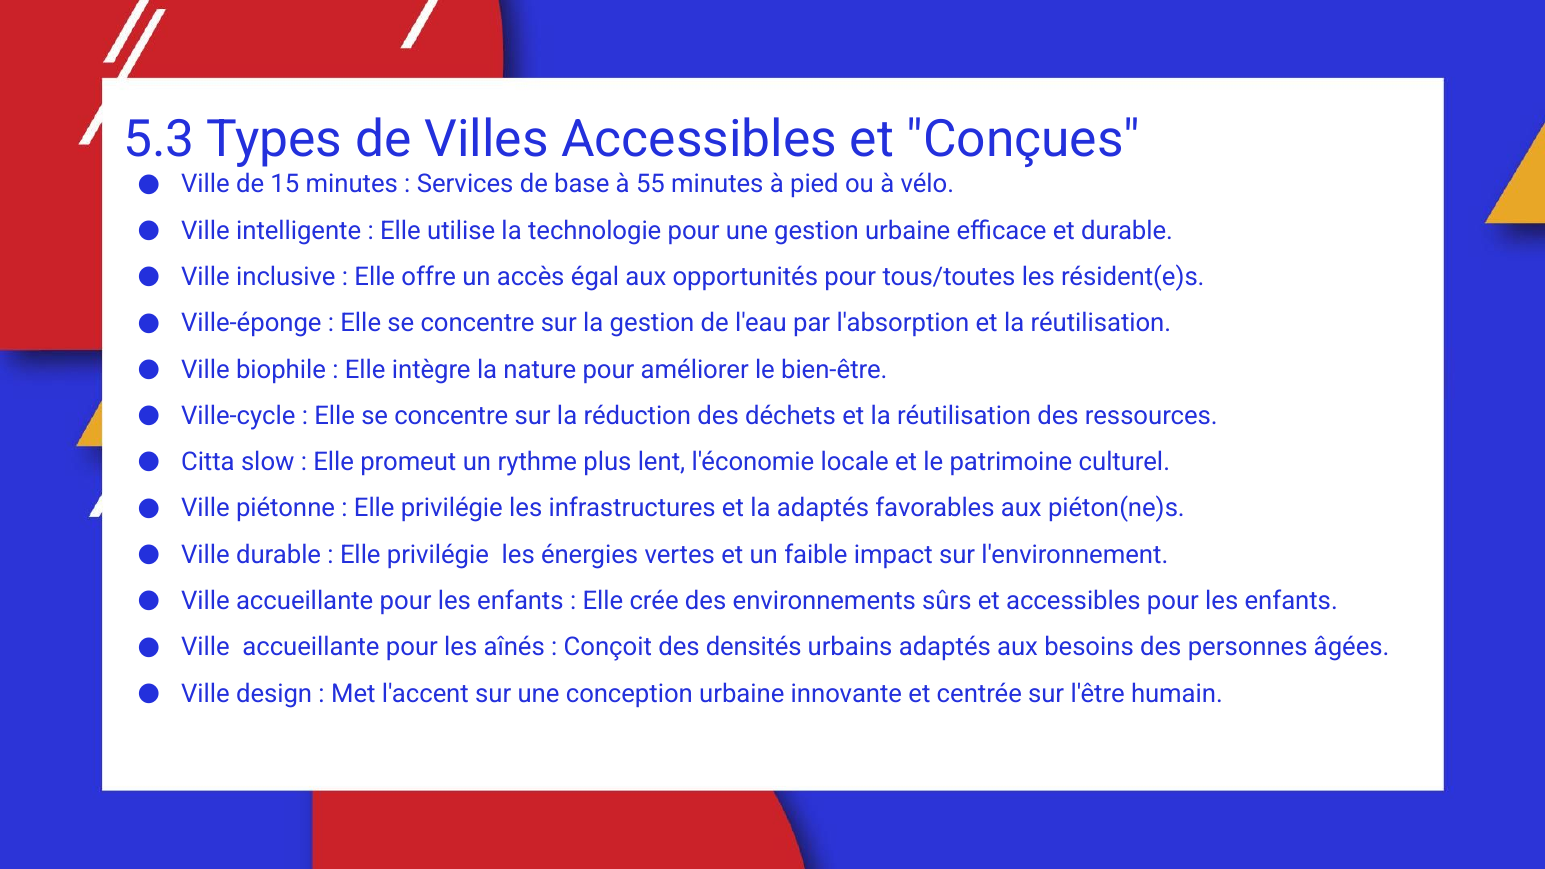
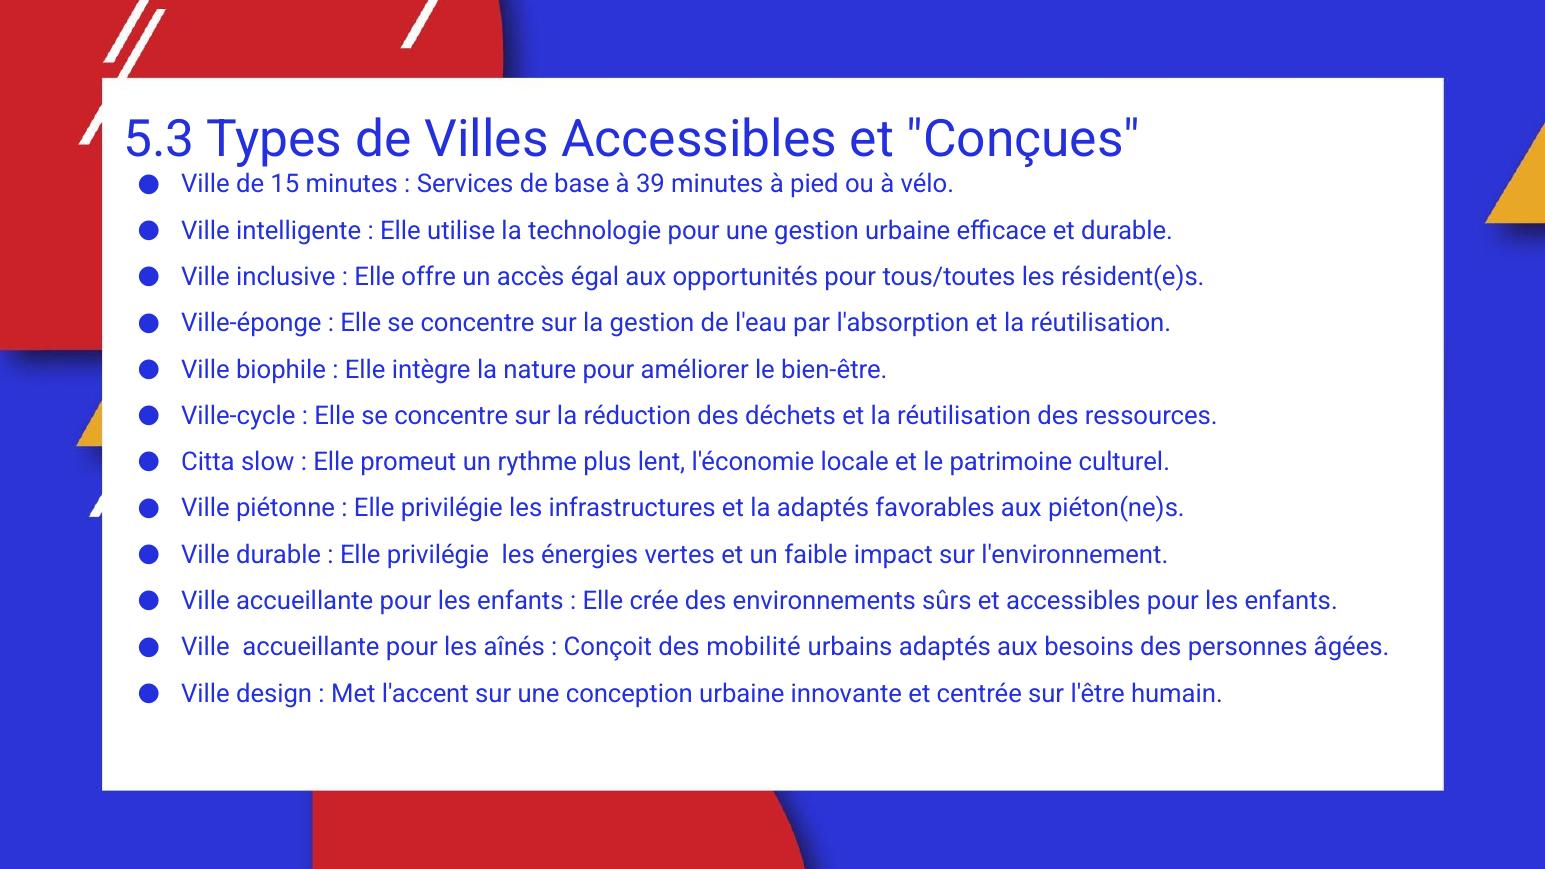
55: 55 -> 39 (650, 184)
densités: densités -> mobilité (754, 647)
